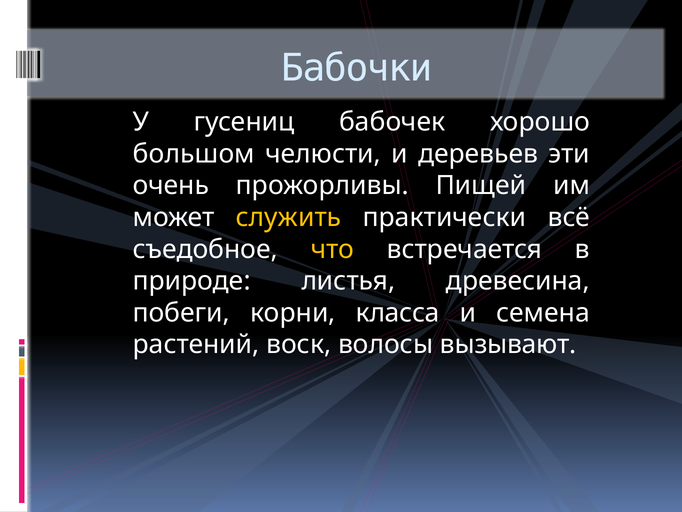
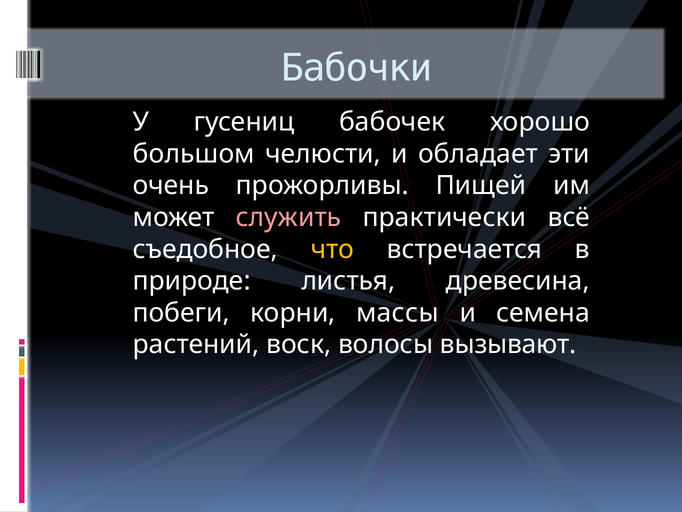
деревьев: деревьев -> обладает (478, 154)
служить colour: yellow -> pink (289, 217)
класса: класса -> массы (397, 313)
